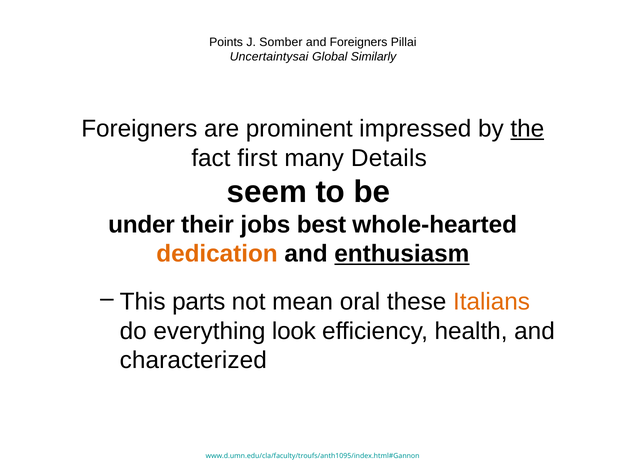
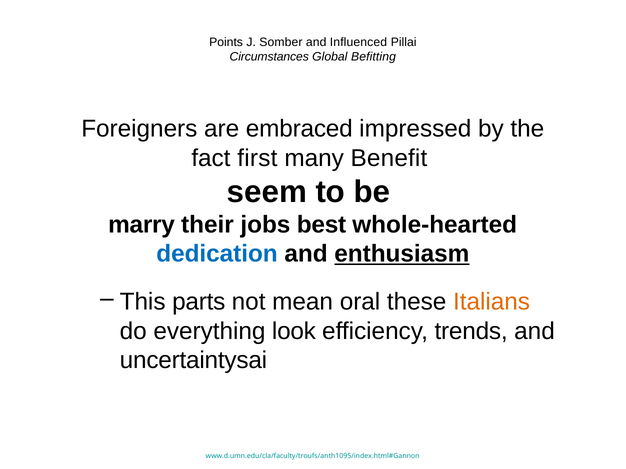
and Foreigners: Foreigners -> Influenced (358, 42)
Uncertaintysai: Uncertaintysai -> Circumstances (269, 57)
Similarly: Similarly -> Befitting (373, 57)
prominent: prominent -> embraced (299, 129)
the underline: present -> none (527, 129)
Details: Details -> Benefit (389, 158)
under: under -> marry (142, 225)
dedication colour: orange -> blue (217, 254)
health: health -> trends (471, 331)
characterized: characterized -> uncertaintysai (193, 361)
